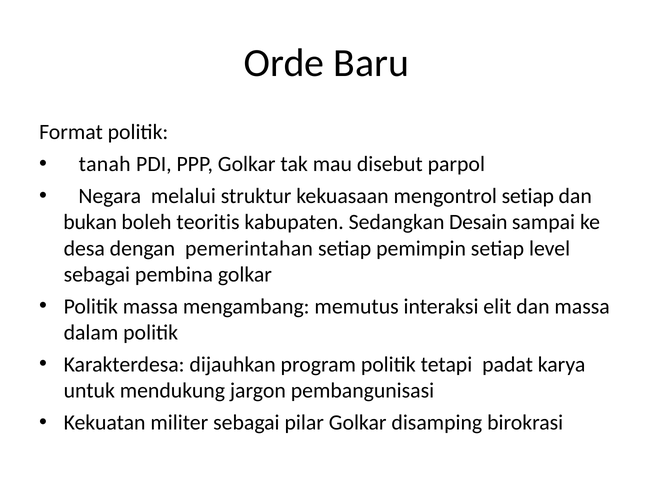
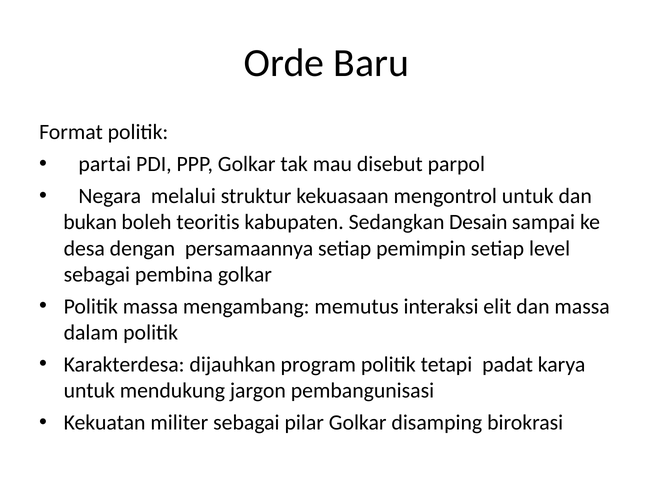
tanah: tanah -> partai (105, 164)
mengontrol setiap: setiap -> untuk (528, 196)
pemerintahan: pemerintahan -> persamaannya (249, 248)
